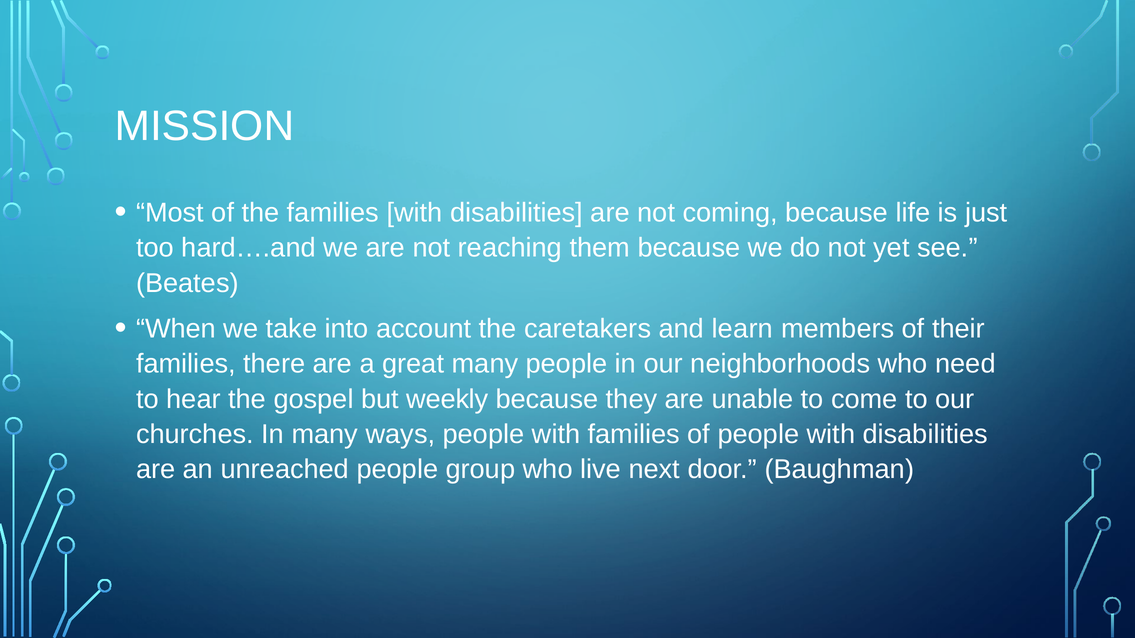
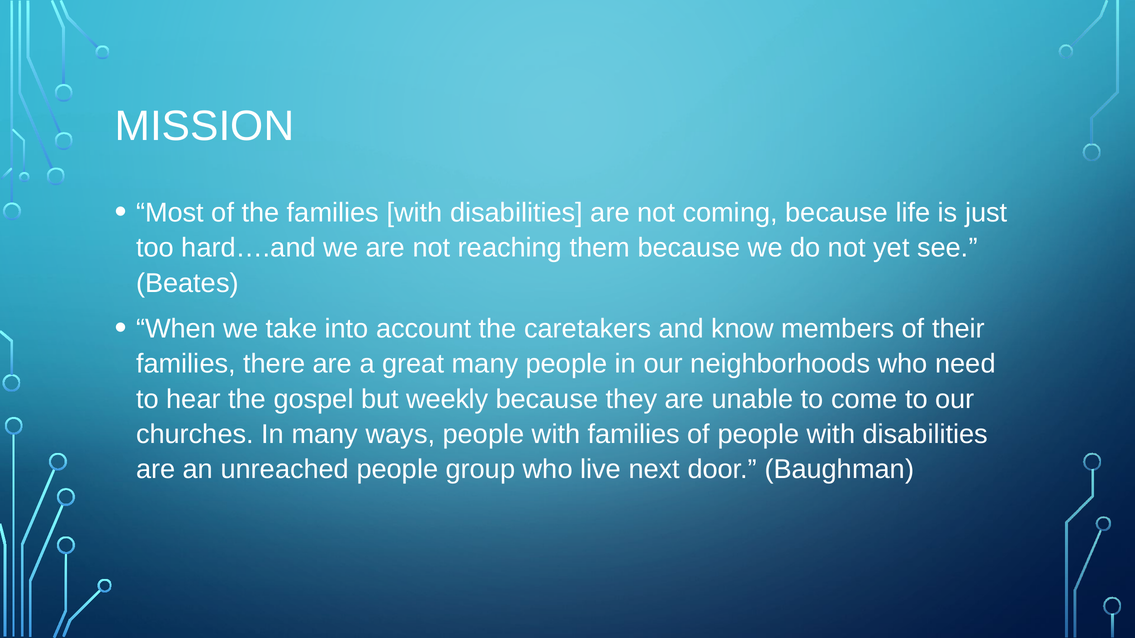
learn: learn -> know (743, 329)
